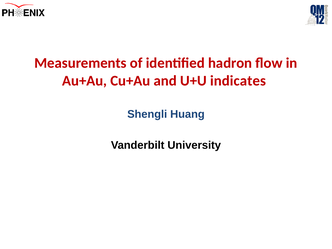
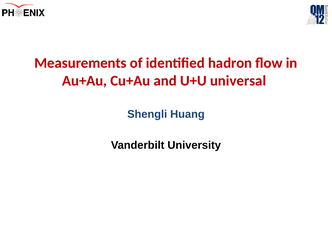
indicates: indicates -> universal (238, 81)
